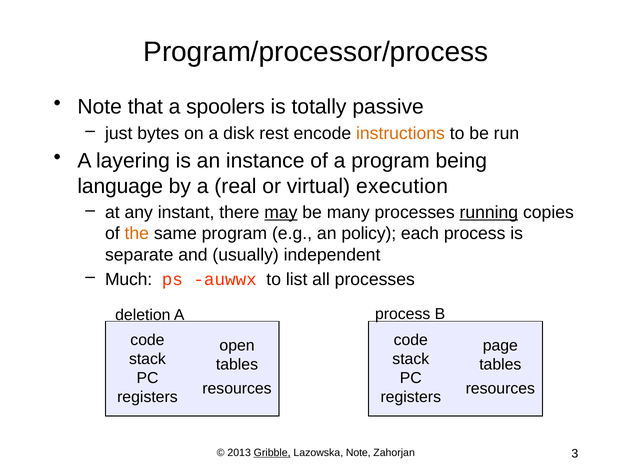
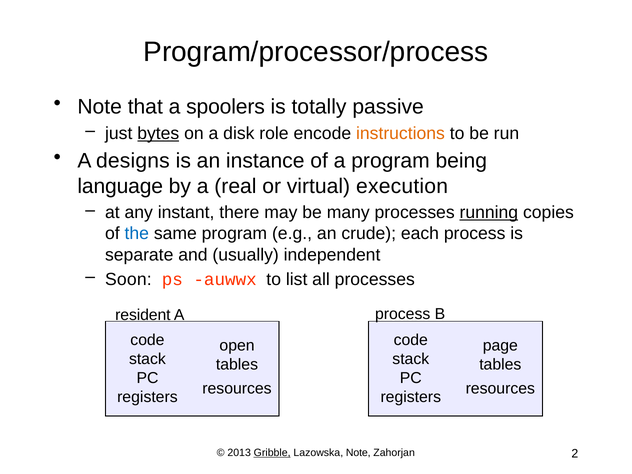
bytes underline: none -> present (158, 133)
rest: rest -> role (274, 133)
layering: layering -> designs (133, 161)
may underline: present -> none (281, 213)
the colour: orange -> blue (137, 234)
policy: policy -> crude (369, 234)
Much: Much -> Soon (128, 279)
deletion: deletion -> resident (143, 315)
3: 3 -> 2 (575, 454)
